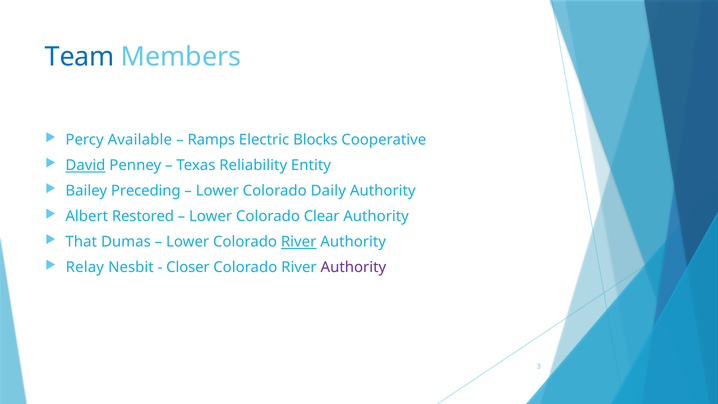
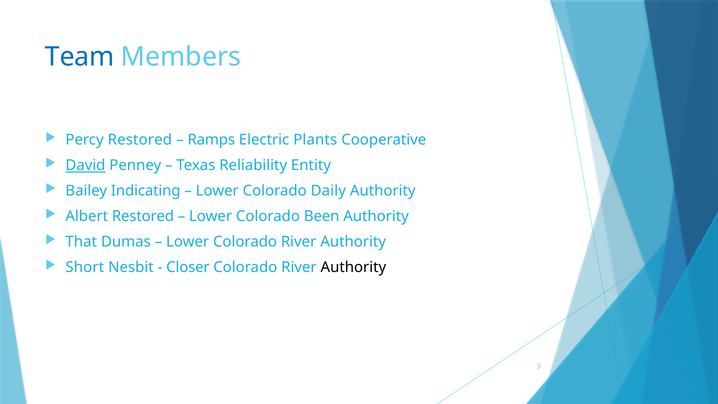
Percy Available: Available -> Restored (140, 140)
Blocks: Blocks -> Plants (315, 140)
Preceding: Preceding -> Indicating (146, 191)
Clear: Clear -> Been (322, 216)
River underline: present -> none (299, 242)
Relay: Relay -> Short (85, 267)
Authority colour: purple -> black (353, 267)
